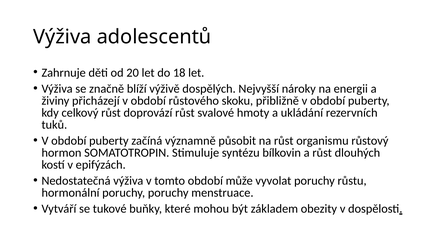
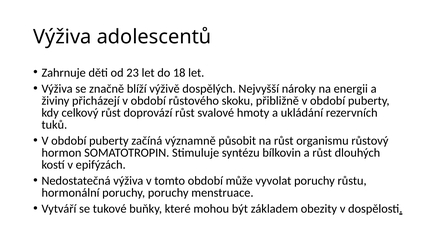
20: 20 -> 23 (133, 73)
